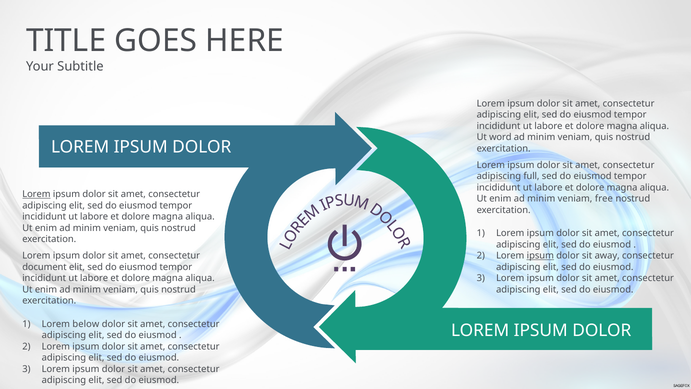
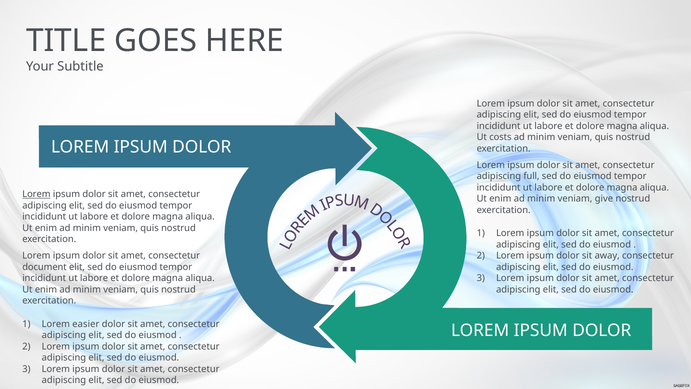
word: word -> costs (500, 137)
free: free -> give (604, 199)
ipsum underline: present -> none (540, 256)
below: below -> easier (86, 324)
